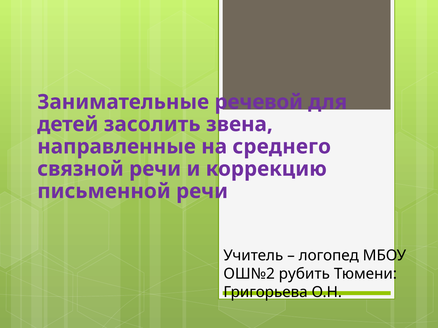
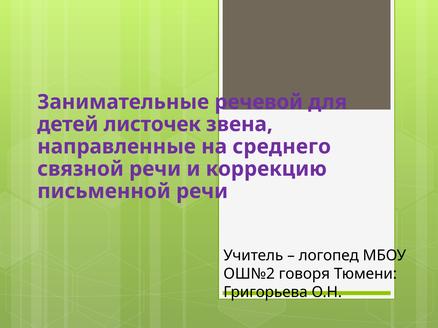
засолить: засолить -> листочек (152, 125)
рубить: рубить -> говоря (304, 274)
